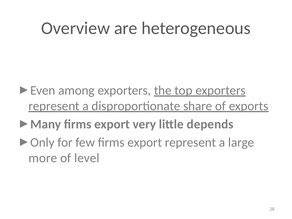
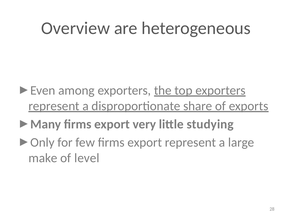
depends: depends -> studying (210, 124)
more: more -> make (43, 158)
